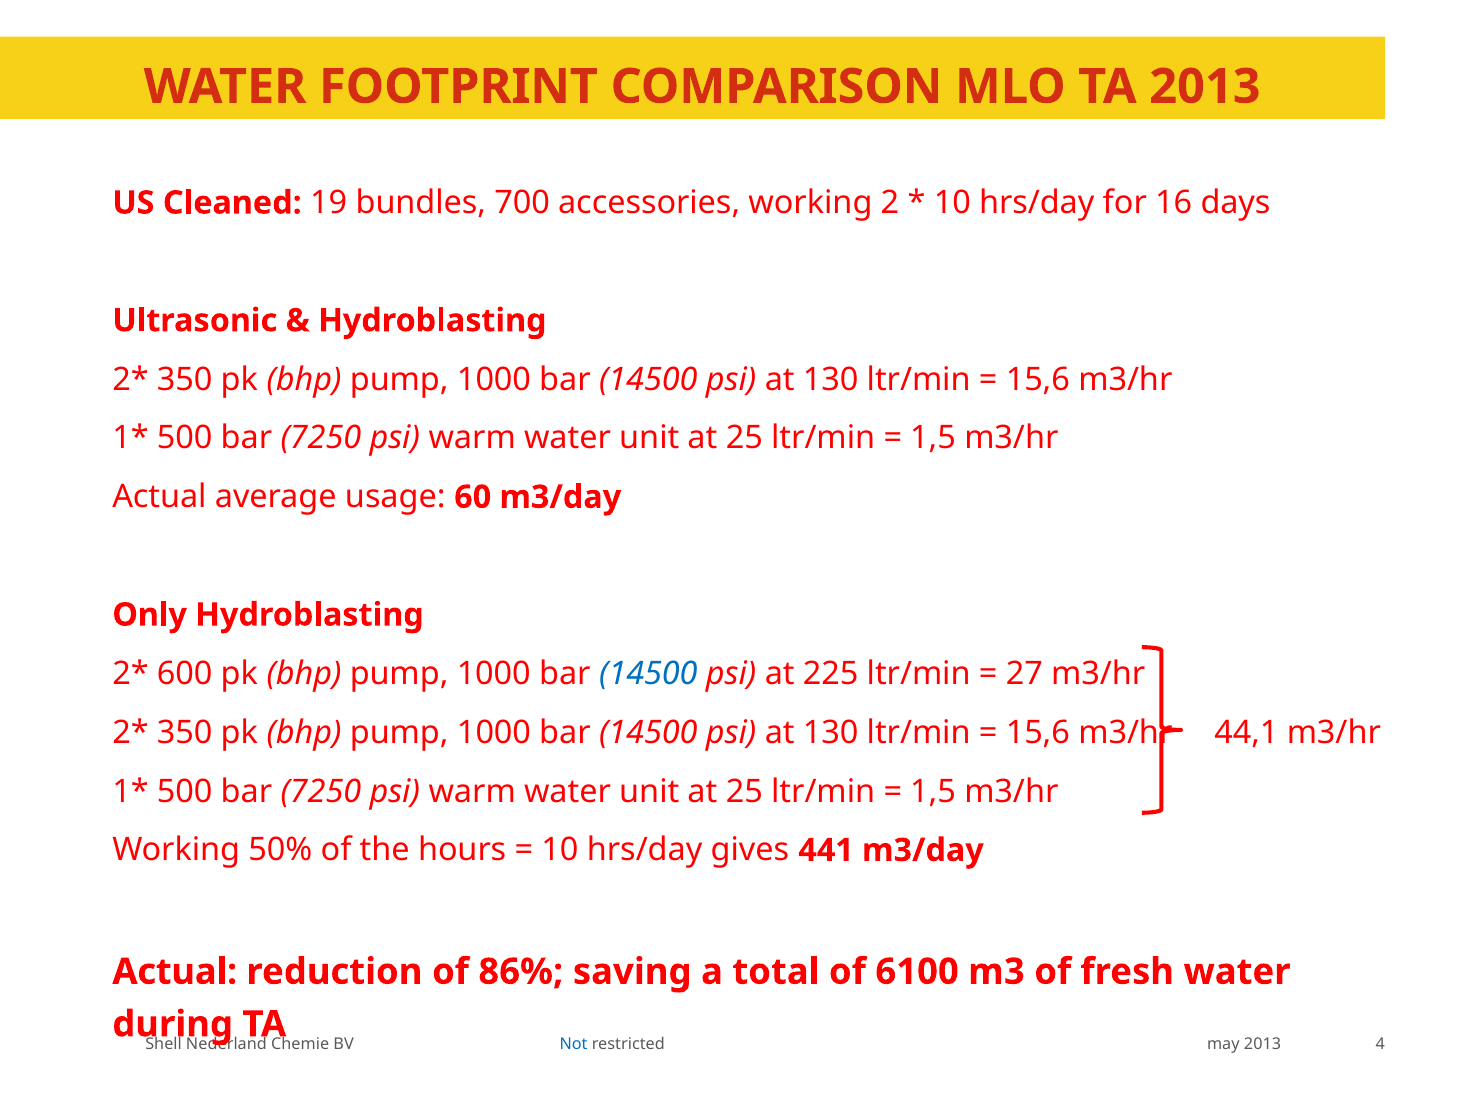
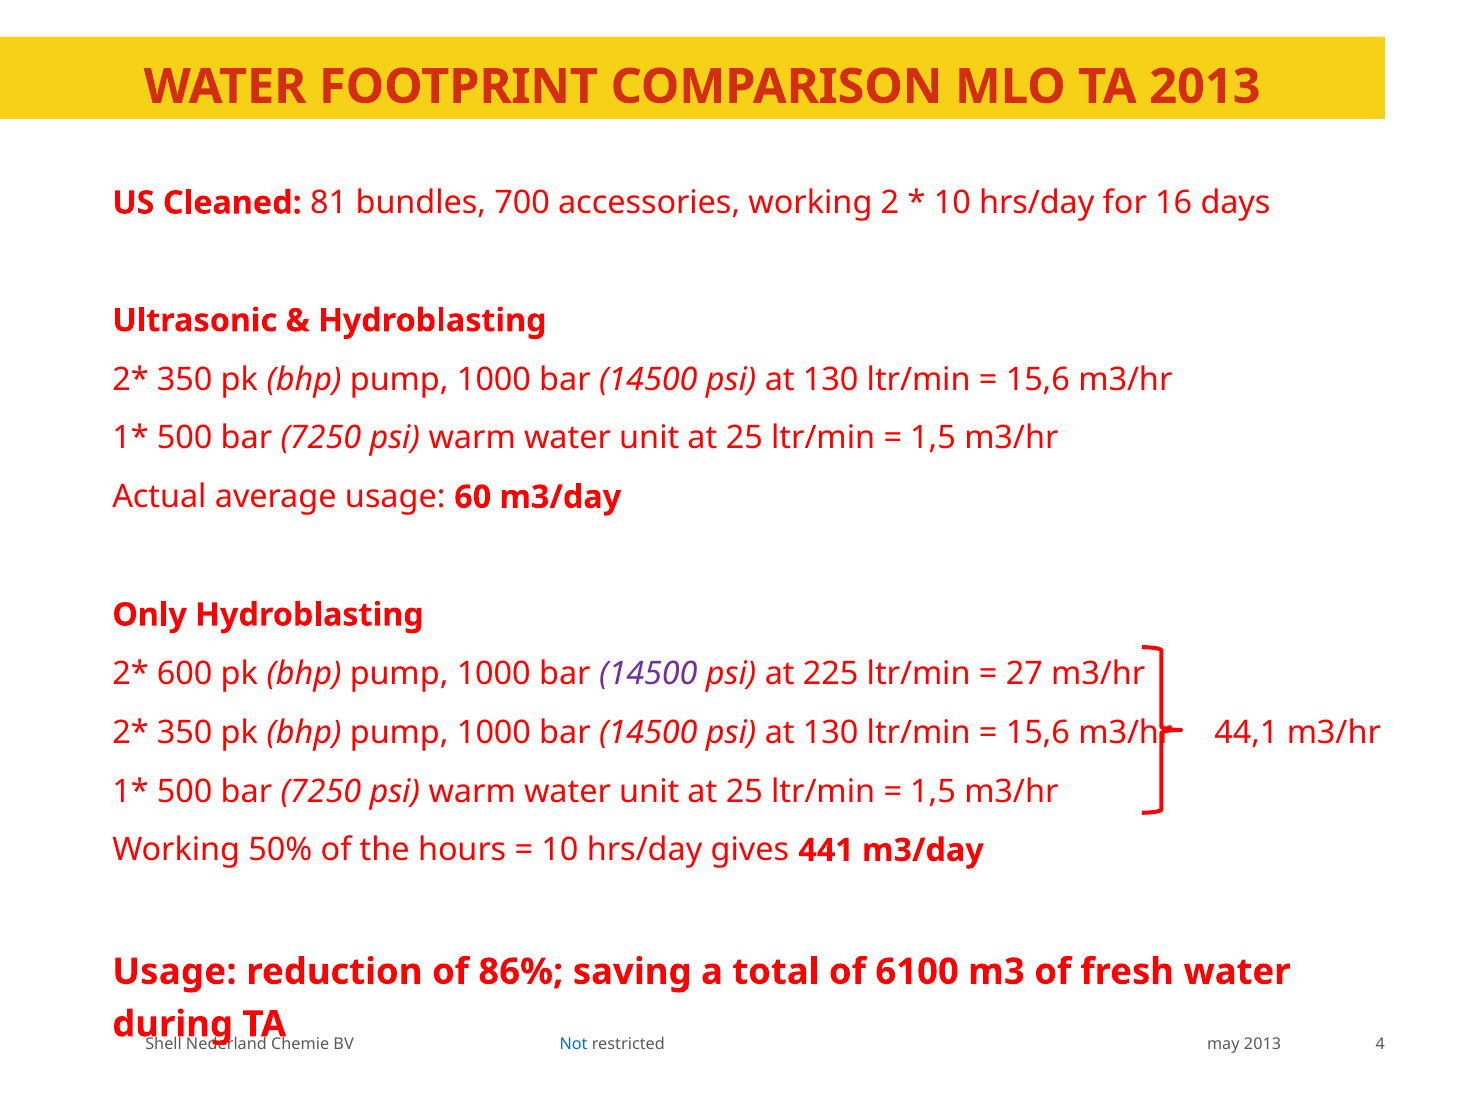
19: 19 -> 81 (329, 203)
14500 colour: blue -> purple (648, 674)
Actual: Actual -> Usage (174, 972)
